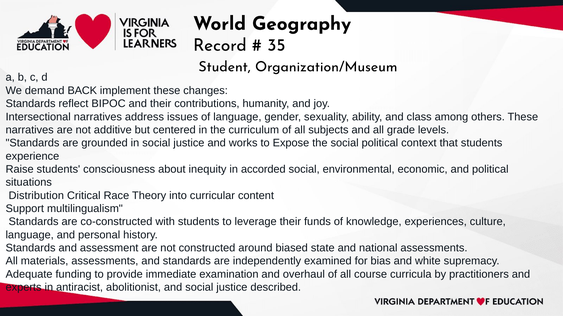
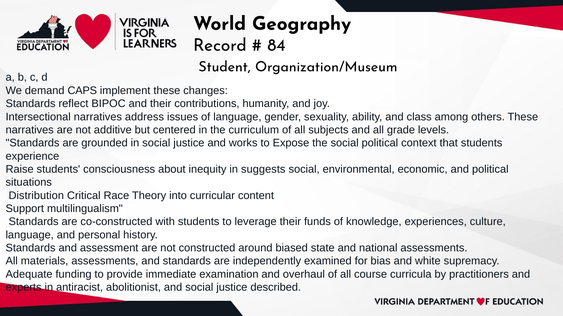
35: 35 -> 84 (276, 45)
BACK: BACK -> CAPS (82, 91)
accorded: accorded -> suggests (263, 170)
